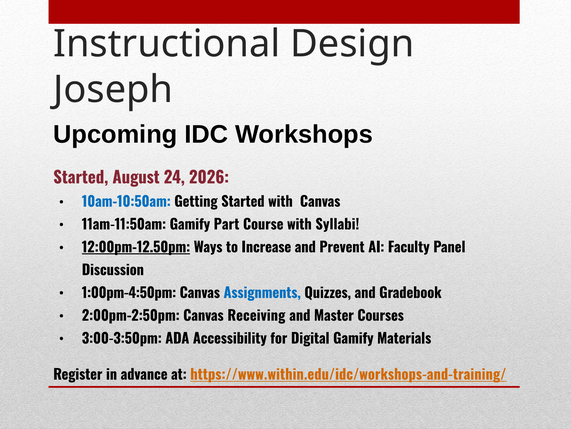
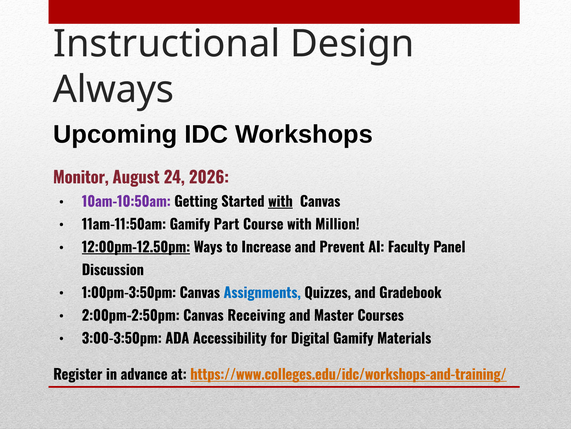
Joseph: Joseph -> Always (113, 89)
Started: Started -> Monitor (81, 178)
10am-10:50am colour: blue -> purple (126, 202)
with underline: none -> present (280, 202)
Syllabi: Syllabi -> Million (337, 224)
1:00pm-4:50pm: 1:00pm-4:50pm -> 1:00pm-3:50pm (129, 293)
https://www.within.edu/idc/workshops-and-training/: https://www.within.edu/idc/workshops-and-training/ -> https://www.colleges.edu/idc/workshops-and-training/ (348, 374)
